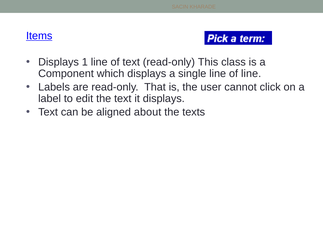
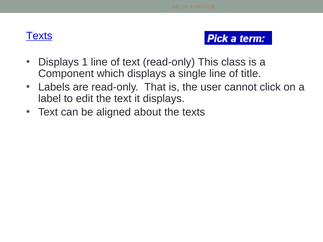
Items: Items -> Texts (39, 36)
of line: line -> title (251, 74)
